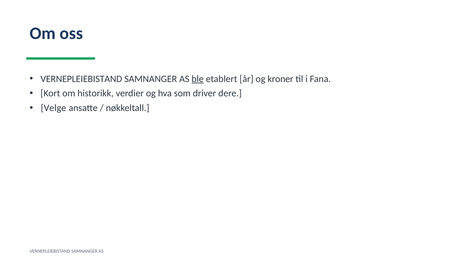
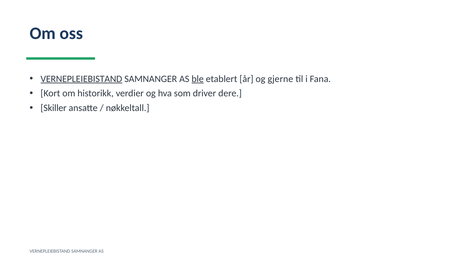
VERNEPLEIEBISTAND underline: none -> present (81, 79)
kroner: kroner -> gjerne (280, 79)
Velge: Velge -> Skiller (54, 108)
